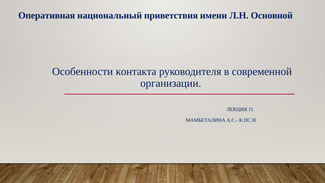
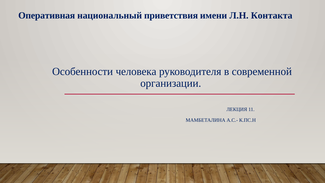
Основной: Основной -> Контакта (272, 15)
контакта: контакта -> человека (136, 72)
